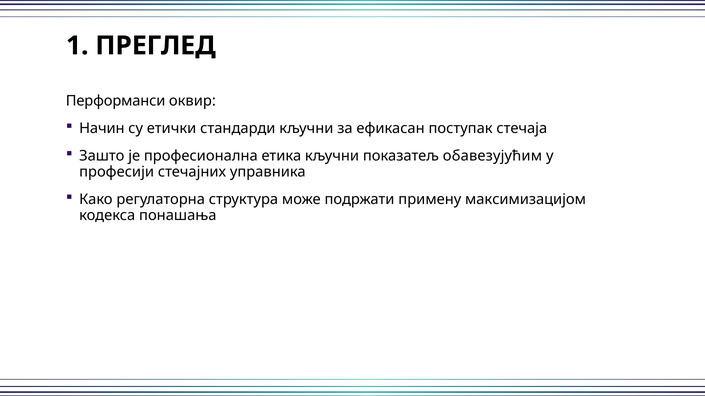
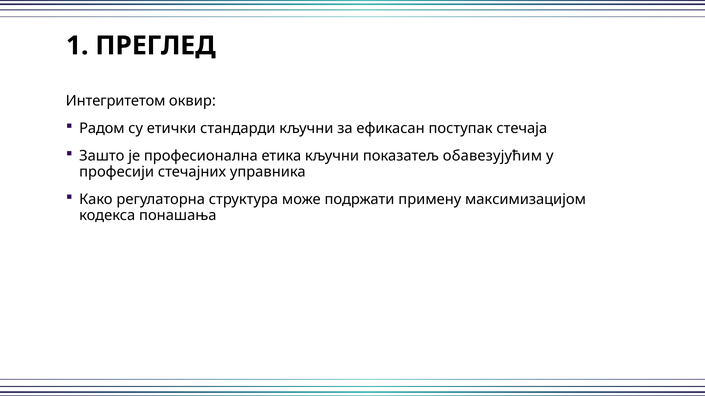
Перформанси: Перформанси -> Интегритетом (116, 101)
Начин: Начин -> Радом (102, 129)
